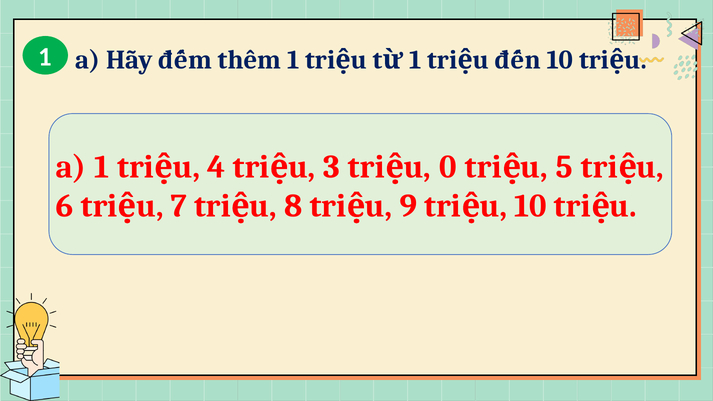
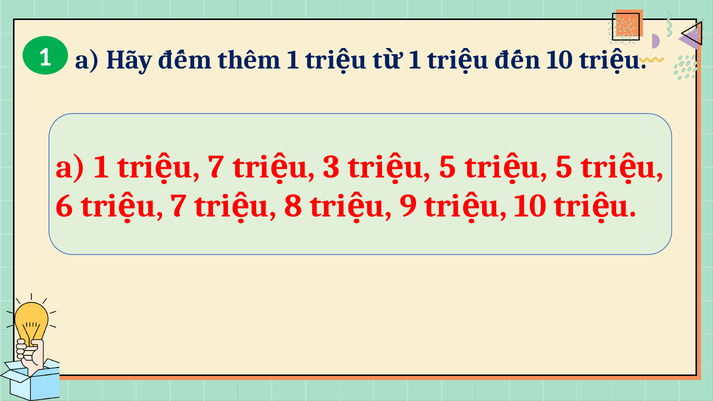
4: 4 -> 7 (216, 167)
0: 0 -> 5 (448, 167)
